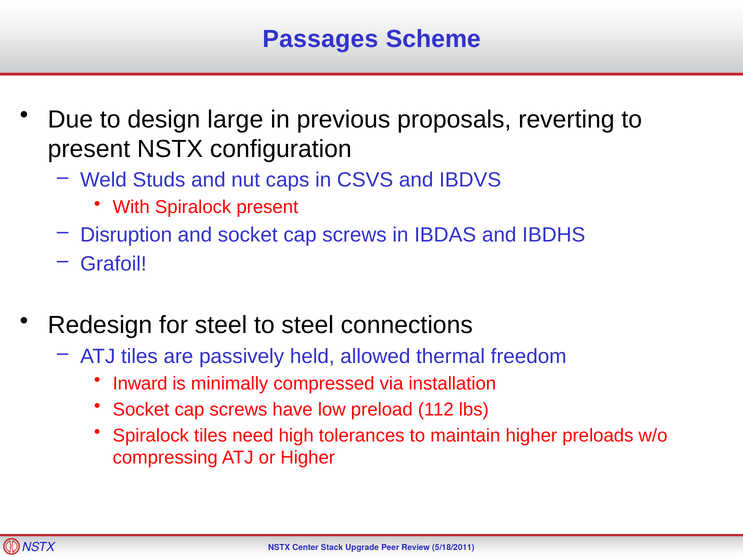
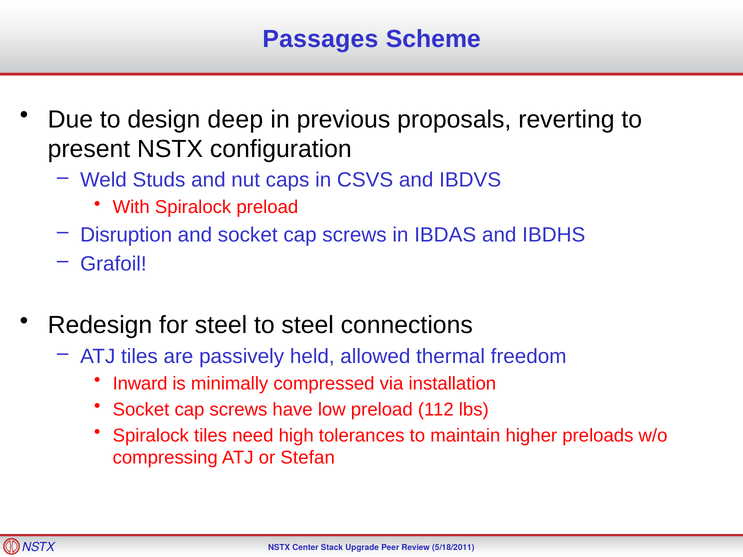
large: large -> deep (235, 119)
Spiralock present: present -> preload (267, 207)
or Higher: Higher -> Stefan (308, 458)
